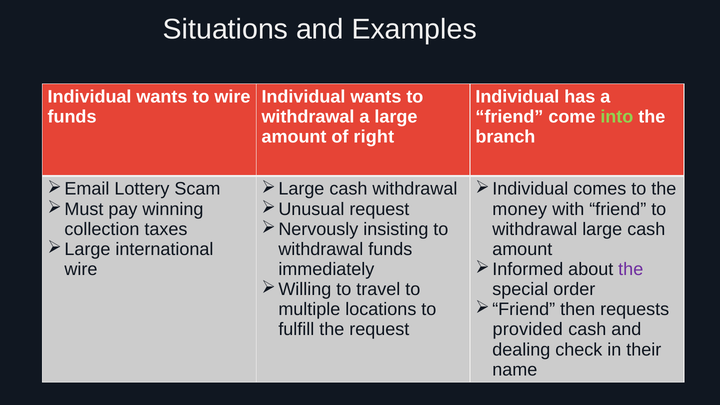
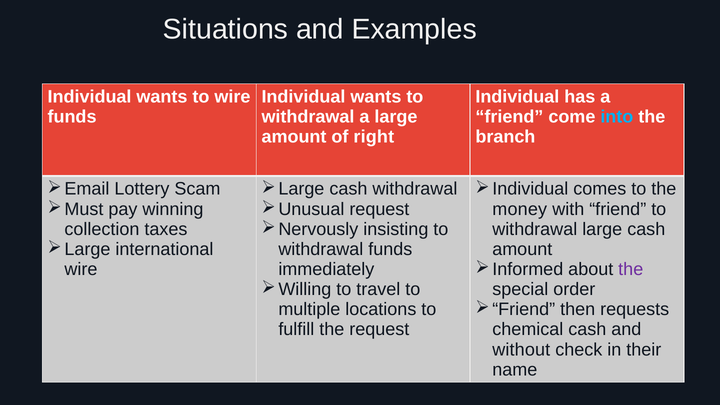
into colour: light green -> light blue (617, 117)
provided: provided -> chemical (528, 330)
dealing: dealing -> without (521, 350)
